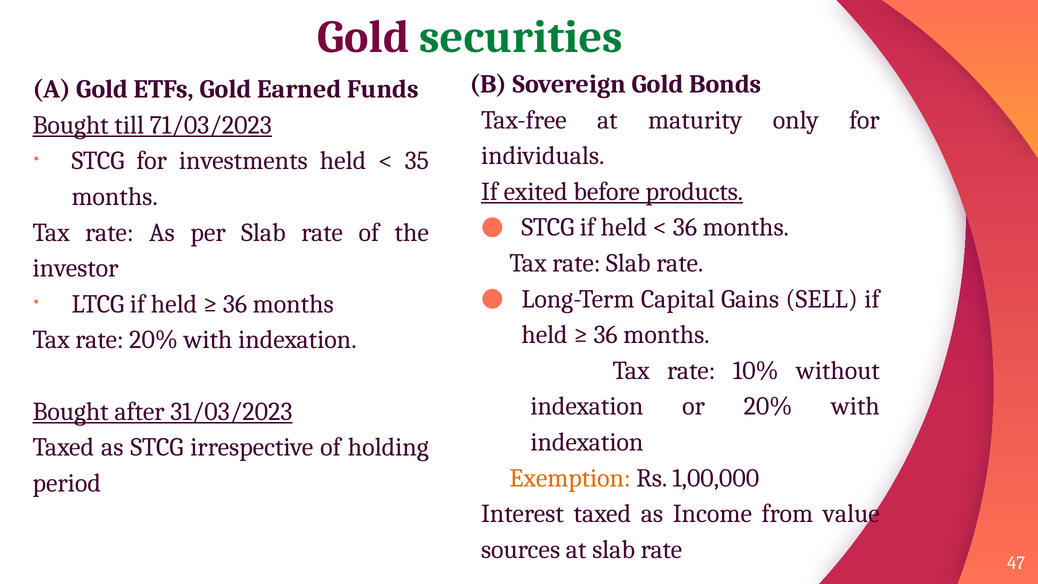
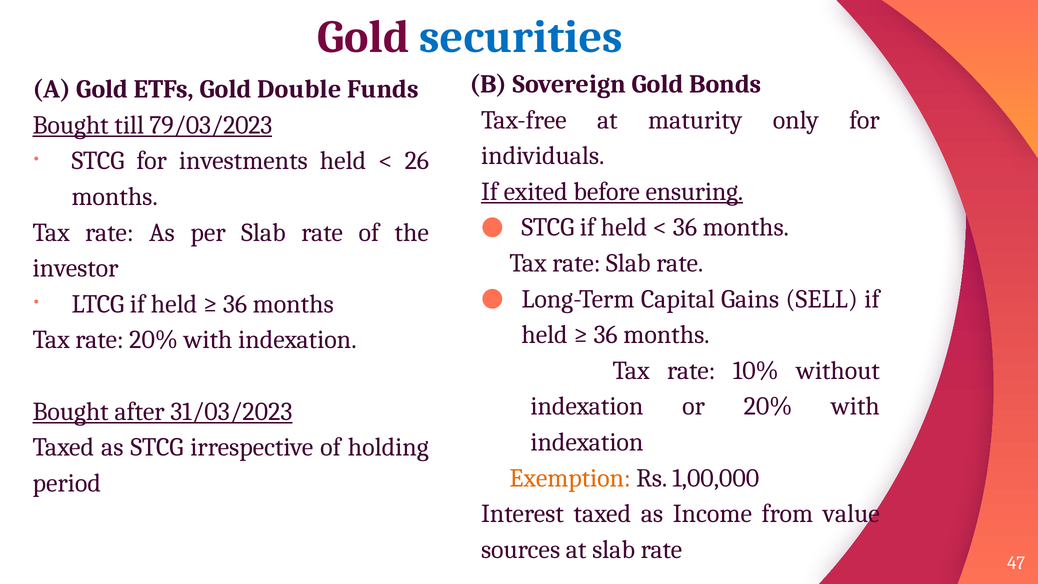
securities colour: green -> blue (521, 37)
Earned: Earned -> Double (299, 89)
71/03/2023: 71/03/2023 -> 79/03/2023 (211, 125)
35: 35 -> 26 (417, 161)
products: products -> ensuring (694, 192)
